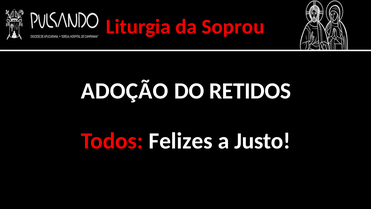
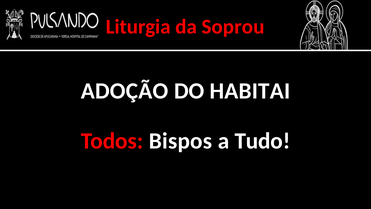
RETIDOS: RETIDOS -> HABITAI (250, 91)
Felizes: Felizes -> Bispos (181, 141)
Justo: Justo -> Tudo (262, 141)
